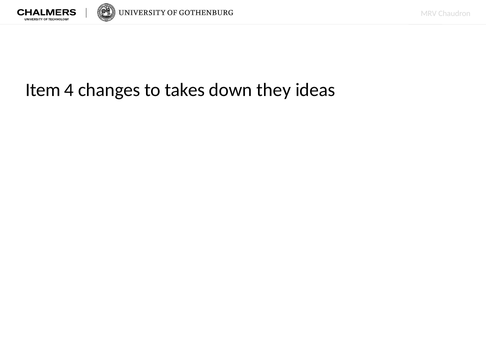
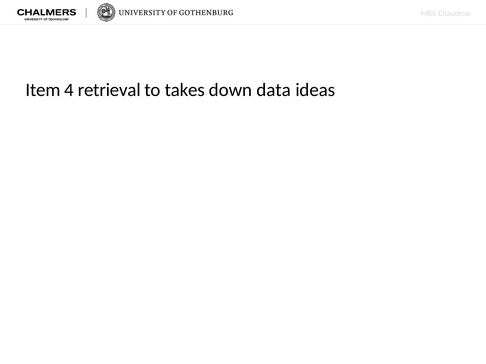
changes: changes -> retrieval (109, 90)
they: they -> data (274, 90)
